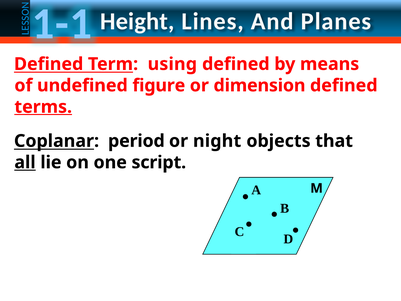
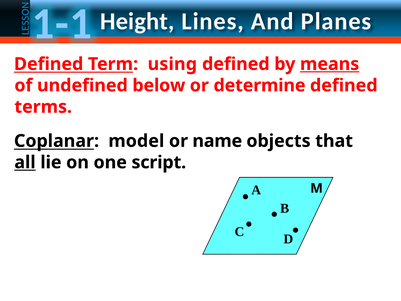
means underline: none -> present (330, 64)
figure: figure -> below (159, 85)
dimension: dimension -> determine (260, 85)
terms underline: present -> none (43, 107)
period: period -> model (136, 141)
night: night -> name (217, 141)
